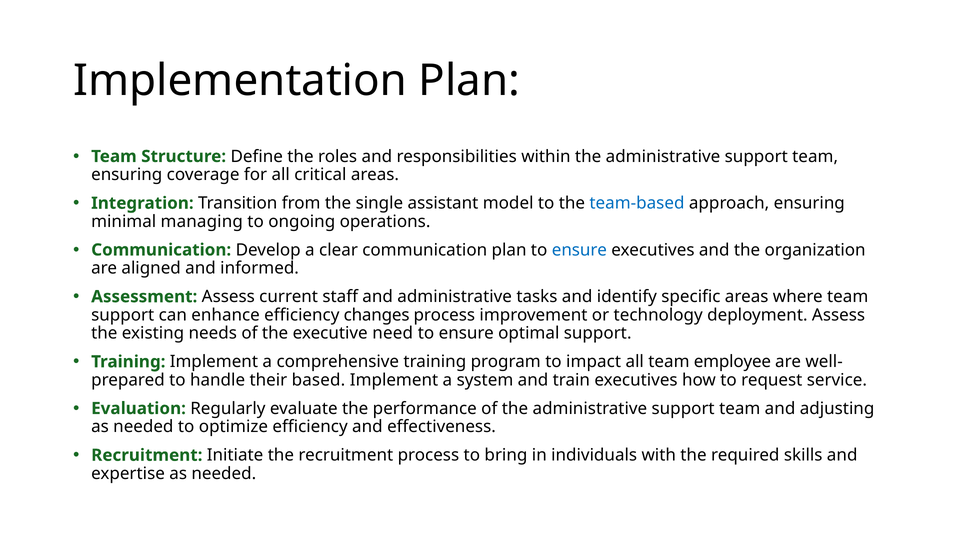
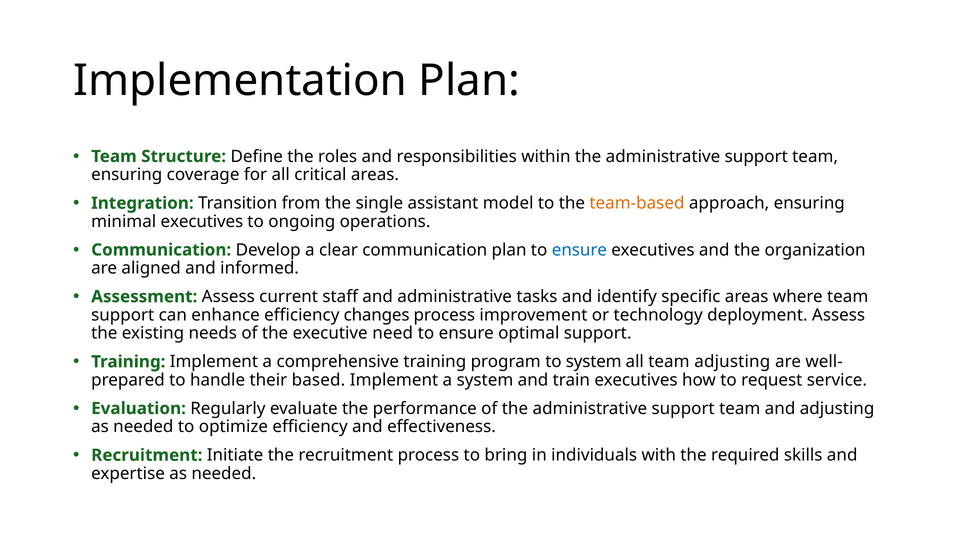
team-based colour: blue -> orange (637, 203)
minimal managing: managing -> executives (202, 222)
to impact: impact -> system (594, 362)
team employee: employee -> adjusting (732, 362)
